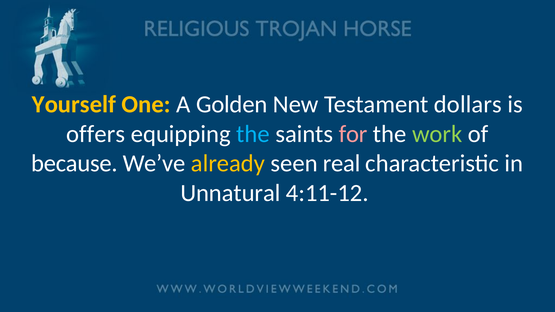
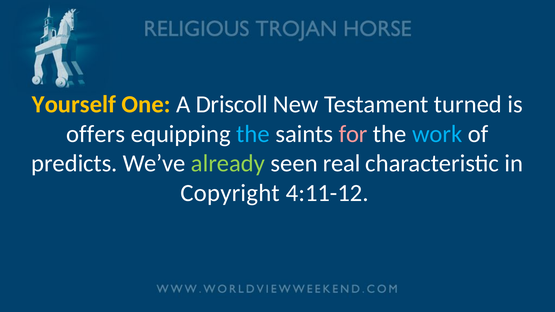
Golden: Golden -> Driscoll (232, 104)
dollars: dollars -> turned (468, 104)
work colour: light green -> light blue (437, 134)
because: because -> predicts (74, 164)
already colour: yellow -> light green (228, 164)
Unnatural: Unnatural -> Copyright (230, 193)
